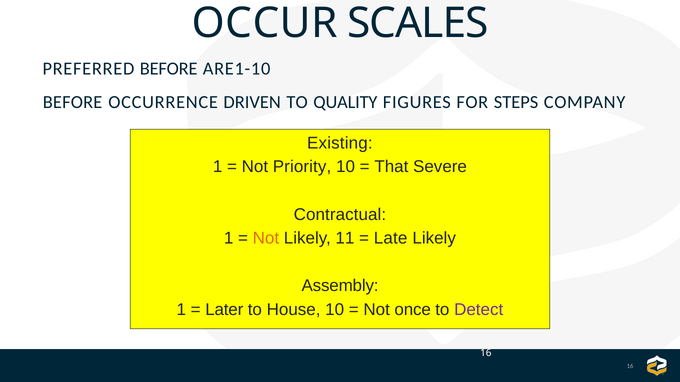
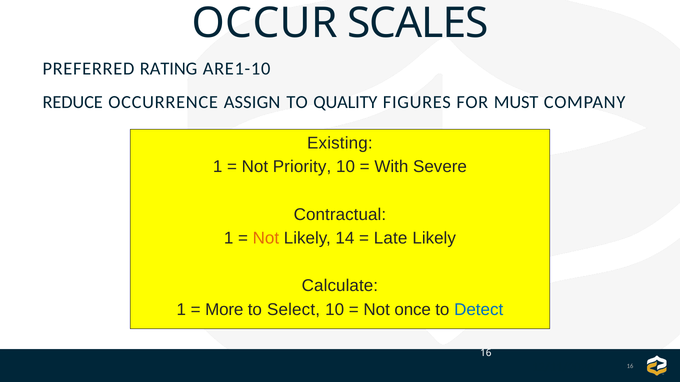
PREFERRED BEFORE: BEFORE -> RATING (169, 69)
BEFORE: BEFORE -> REDUCE (73, 102)
DRIVEN: DRIVEN -> ASSIGN (252, 102)
STEPS: STEPS -> MUST (516, 102)
That: That -> With (391, 167)
11: 11 -> 14 (345, 238)
Assembly: Assembly -> Calculate (340, 286)
Later: Later -> More (224, 310)
House: House -> Select (293, 310)
Detect colour: purple -> blue (479, 310)
